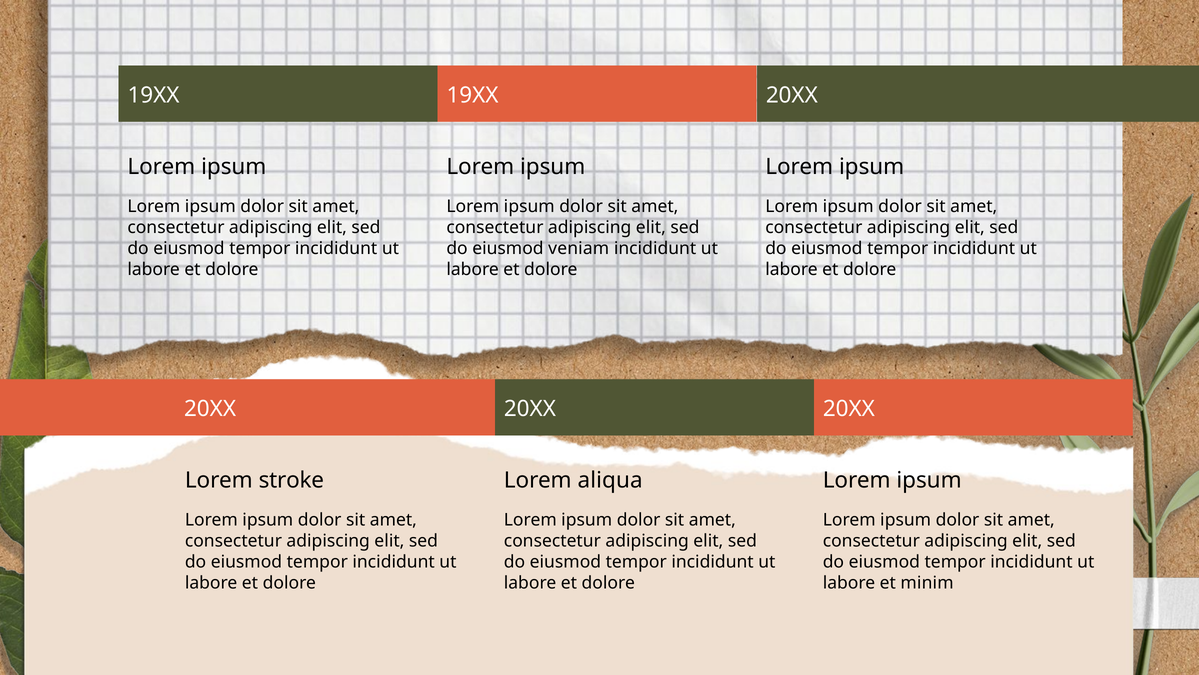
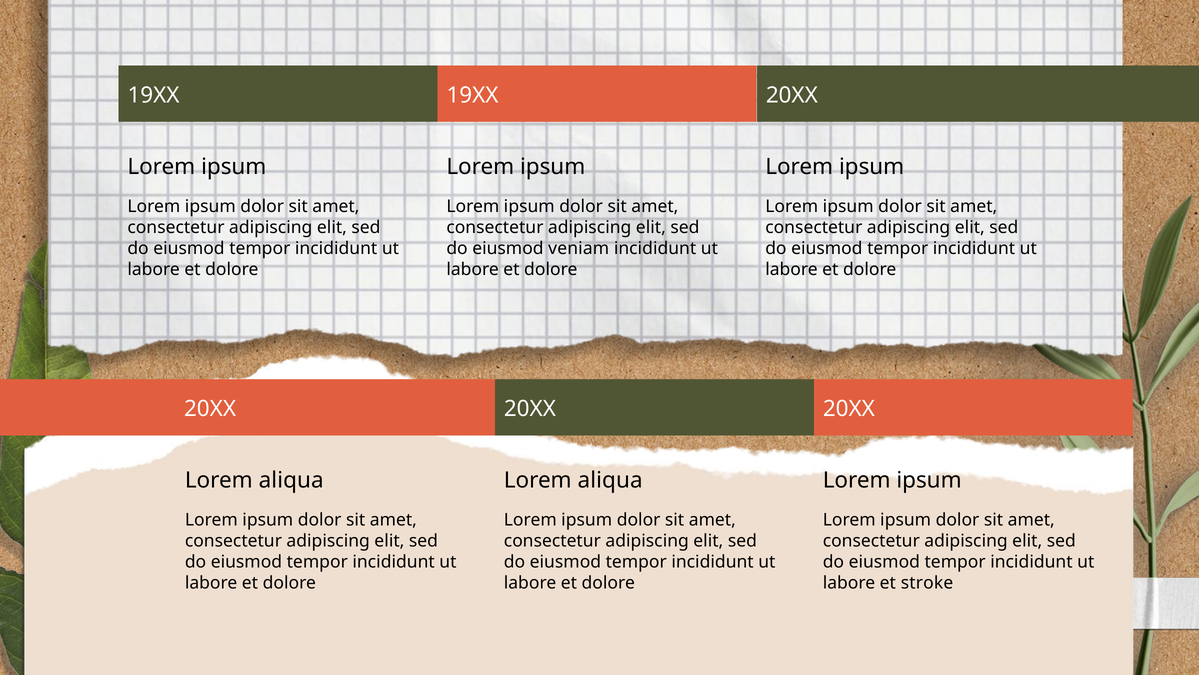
stroke: stroke -> aliqua (291, 480)
minim: minim -> stroke (927, 582)
